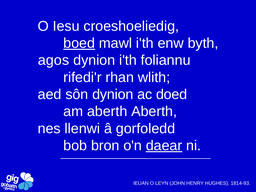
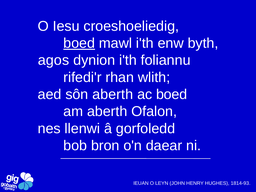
sôn dynion: dynion -> aberth (113, 94)
ac doed: doed -> boed (172, 94)
aberth Aberth: Aberth -> Ofalon (154, 111)
daear underline: present -> none (164, 146)
